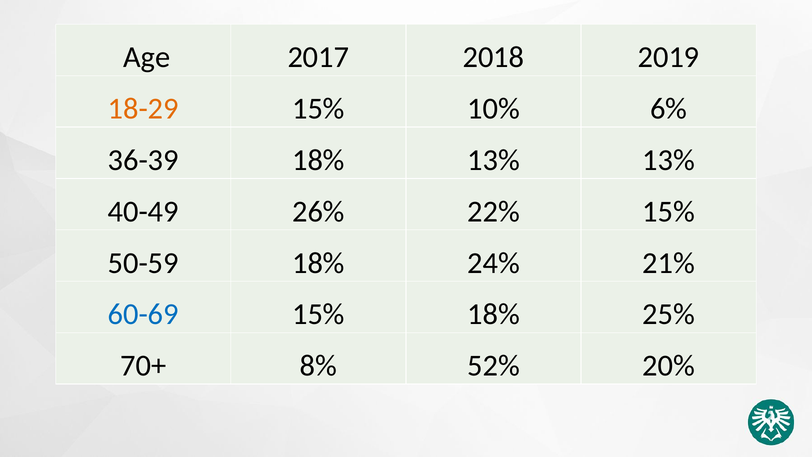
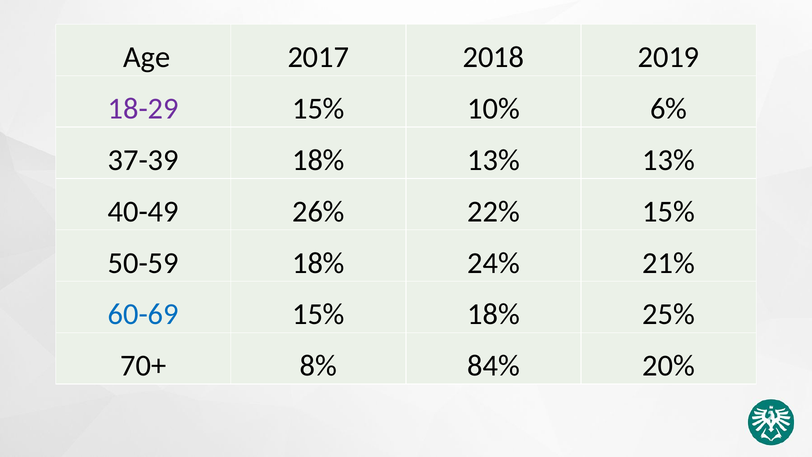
18-29 colour: orange -> purple (143, 109)
36-39: 36-39 -> 37-39 (143, 160)
52%: 52% -> 84% (494, 366)
